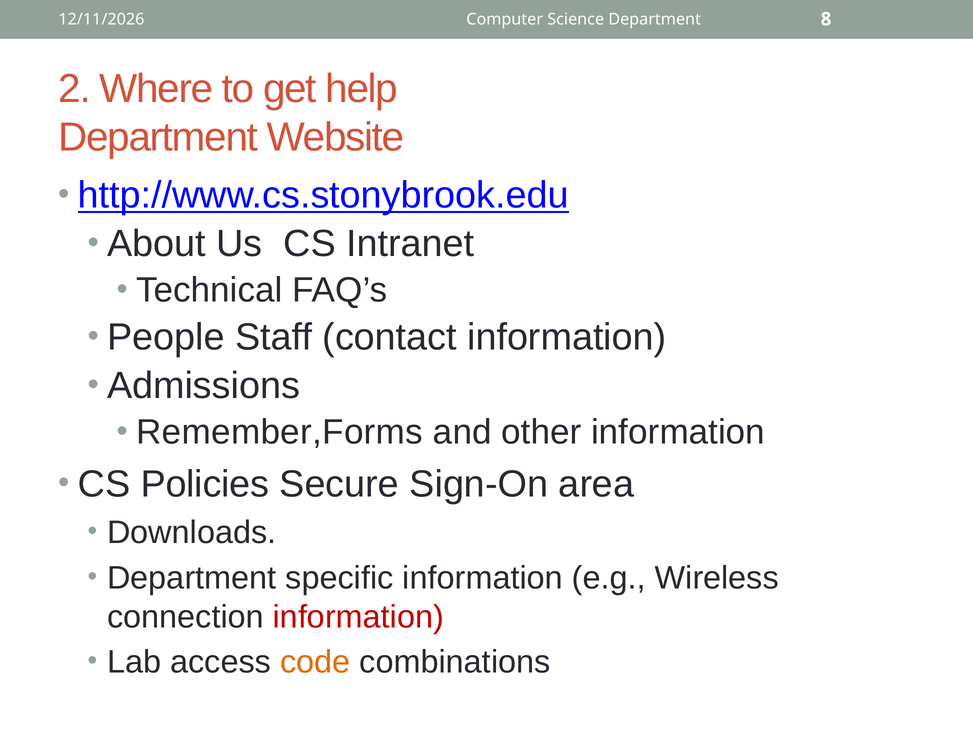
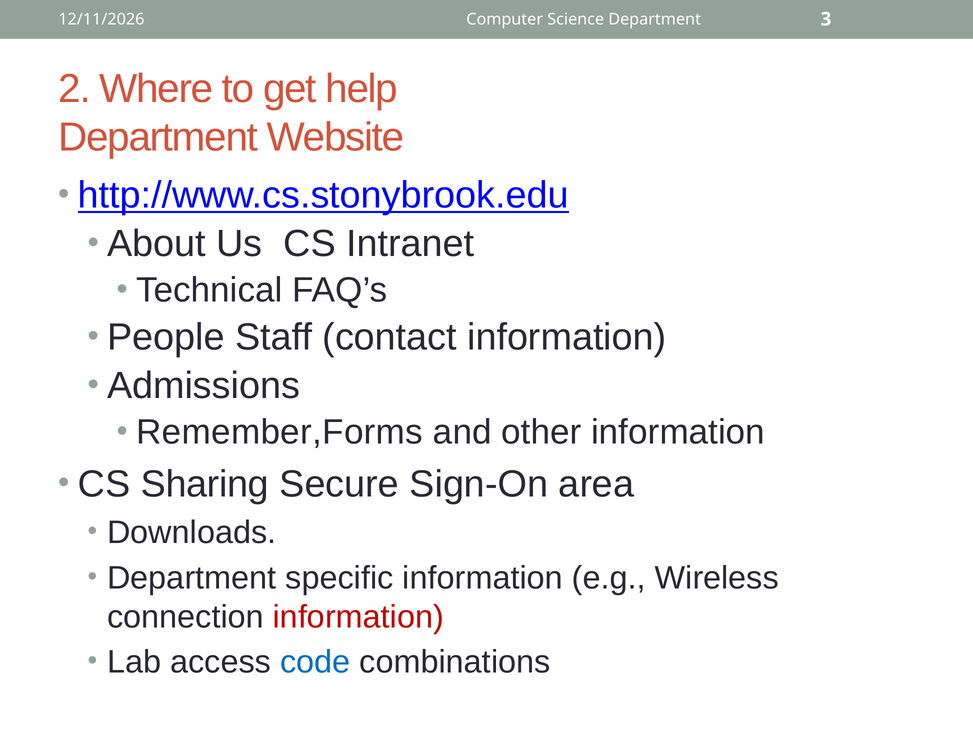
8: 8 -> 3 (826, 19)
Policies: Policies -> Sharing (205, 484)
code colour: orange -> blue (315, 662)
